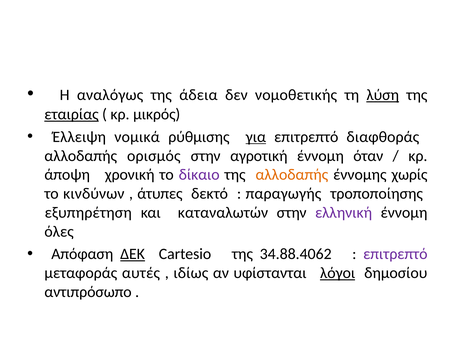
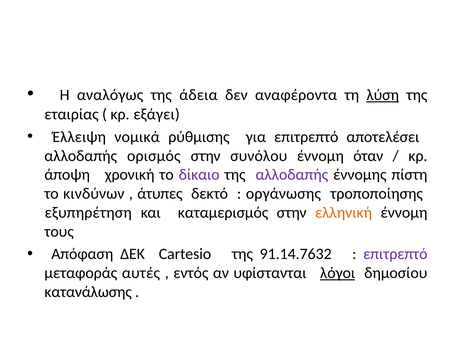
νομοθετικής: νομοθετικής -> αναφέροντα (296, 95)
εταιρίας underline: present -> none (71, 114)
μικρός: μικρός -> εξάγει (157, 114)
για underline: present -> none (256, 137)
διαφθοράς: διαφθοράς -> αποτελέσει (383, 137)
αγροτική: αγροτική -> συνόλου (259, 156)
αλλοδαπής colour: orange -> purple (292, 175)
χωρίς: χωρίς -> πίστη (409, 175)
παραγωγής: παραγωγής -> οργάνωσης (283, 194)
καταναλωτών: καταναλωτών -> καταμερισμός (223, 213)
ελληνική colour: purple -> orange (344, 213)
όλες: όλες -> τους (59, 232)
ΔΕΚ underline: present -> none (133, 254)
34.88.4062: 34.88.4062 -> 91.14.7632 (296, 254)
ιδίως: ιδίως -> εντός (191, 273)
αντιπρόσωπο: αντιπρόσωπο -> κατανάλωσης (88, 292)
